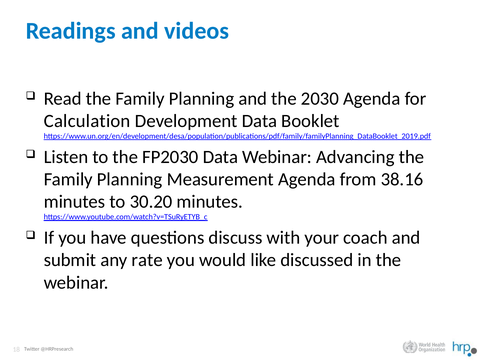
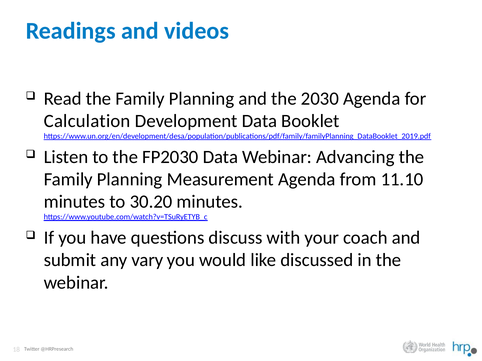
38.16: 38.16 -> 11.10 (402, 180)
rate: rate -> vary (147, 260)
